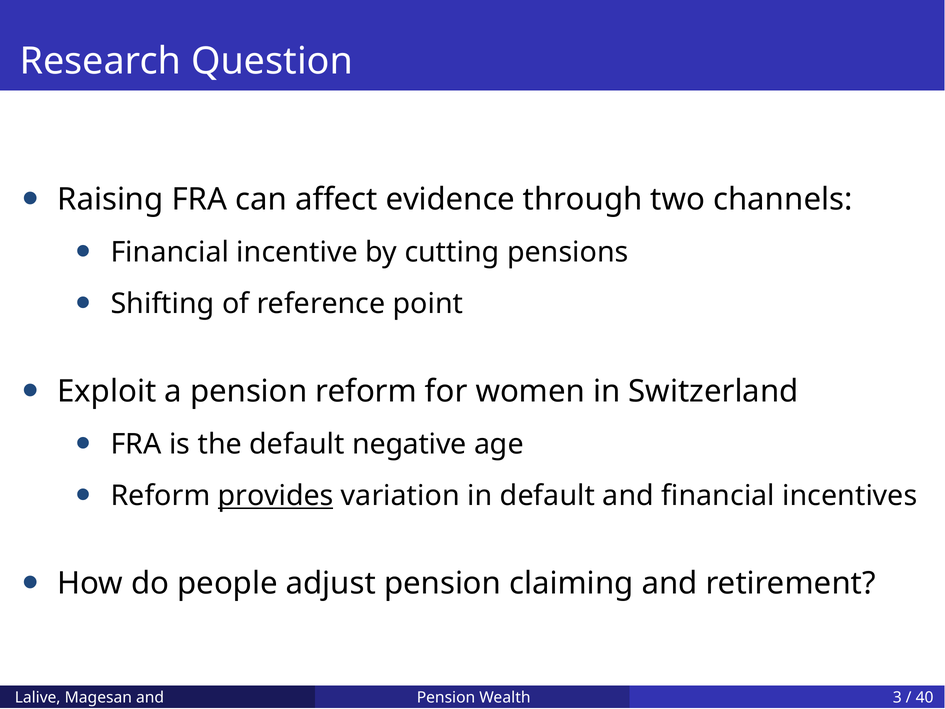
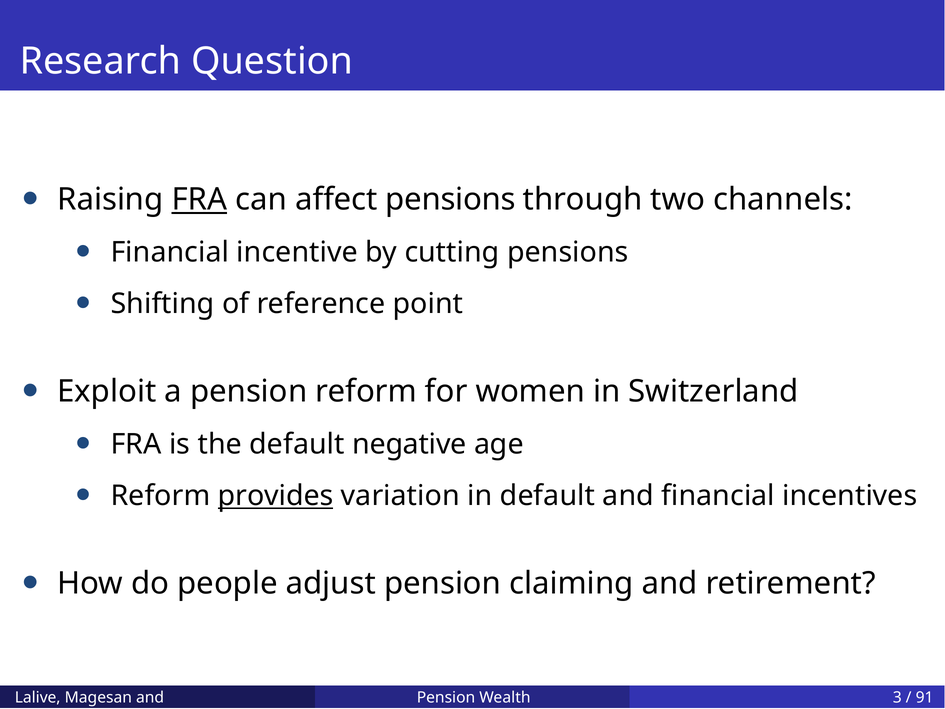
FRA underline: none -> present (199, 200)
affect evidence: evidence -> pensions (450, 200)
40: 40 -> 91 (925, 698)
